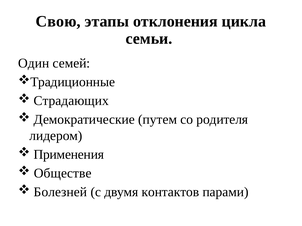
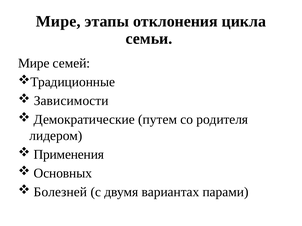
Свою: Свою -> Мире (58, 21)
Один: Один -> Мире (34, 63)
Страдающих: Страдающих -> Зависимости (71, 101)
Обществе: Обществе -> Основных (63, 174)
контактов: контактов -> вариантах (170, 192)
